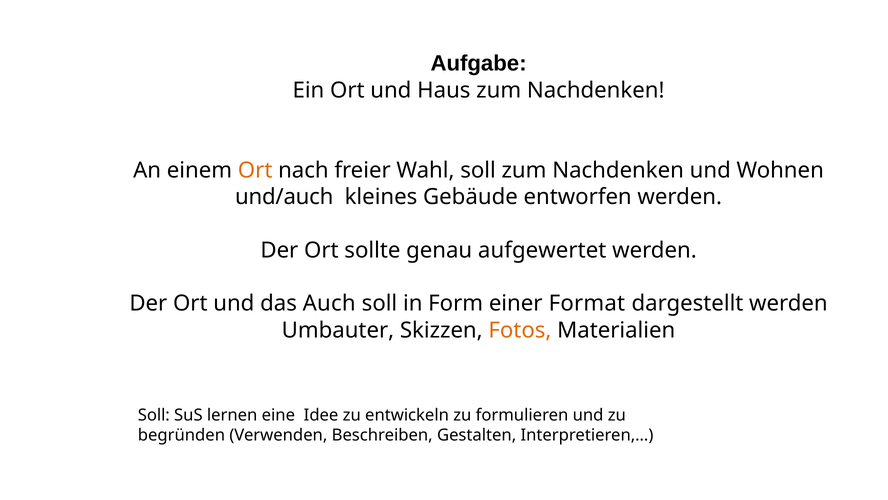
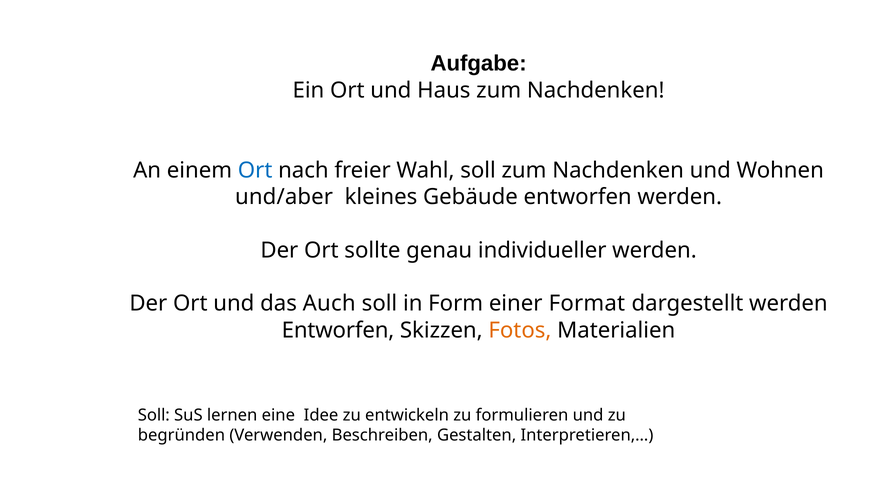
Ort colour: orange -> blue (255, 170)
und/auch: und/auch -> und/aber (284, 197)
aufgewertet: aufgewertet -> individueller (542, 250)
Umbauter: Umbauter -> Entworfen (338, 330)
